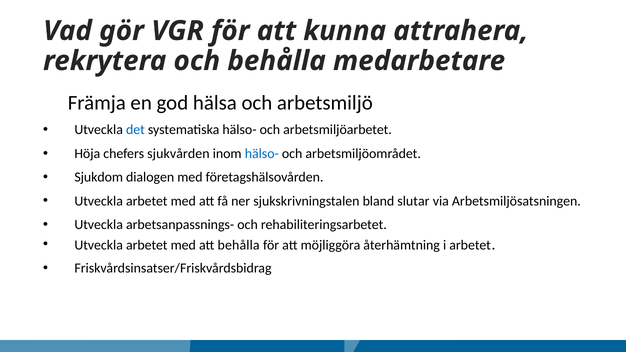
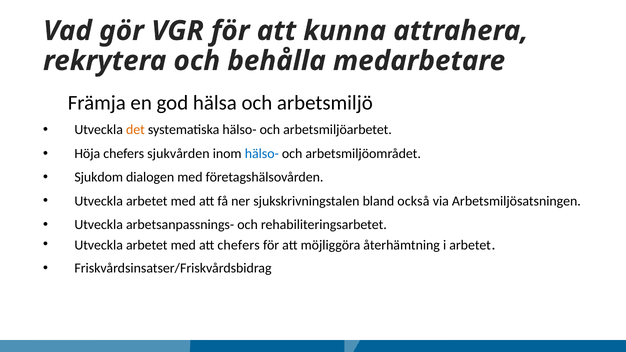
det colour: blue -> orange (135, 130)
slutar: slutar -> också (413, 201)
att behålla: behålla -> chefers (239, 245)
